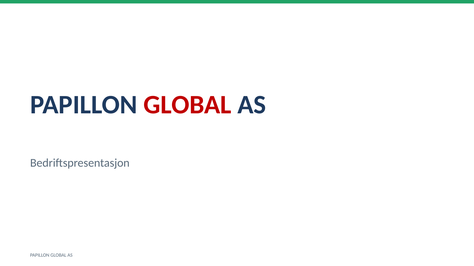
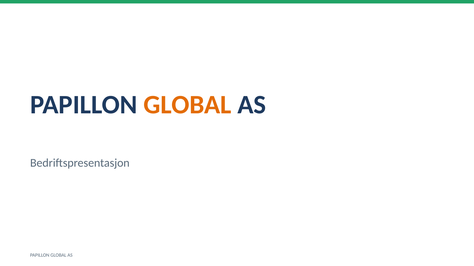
GLOBAL colour: red -> orange (188, 105)
